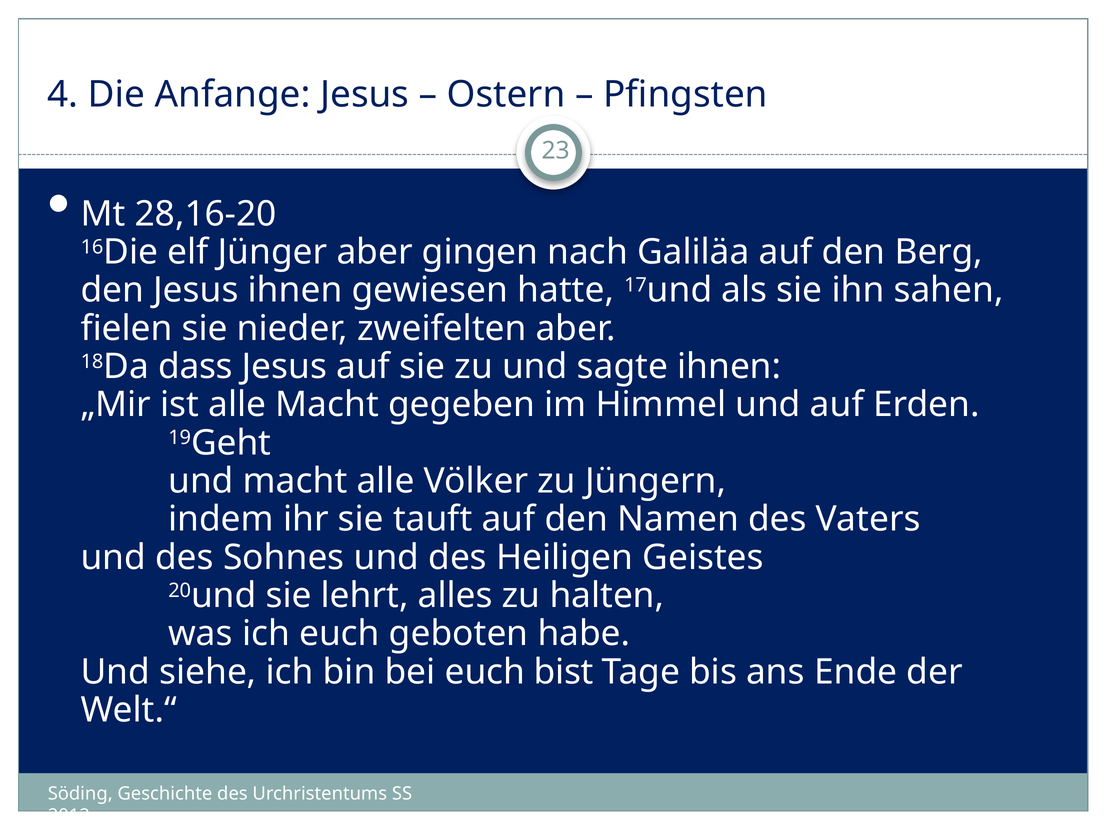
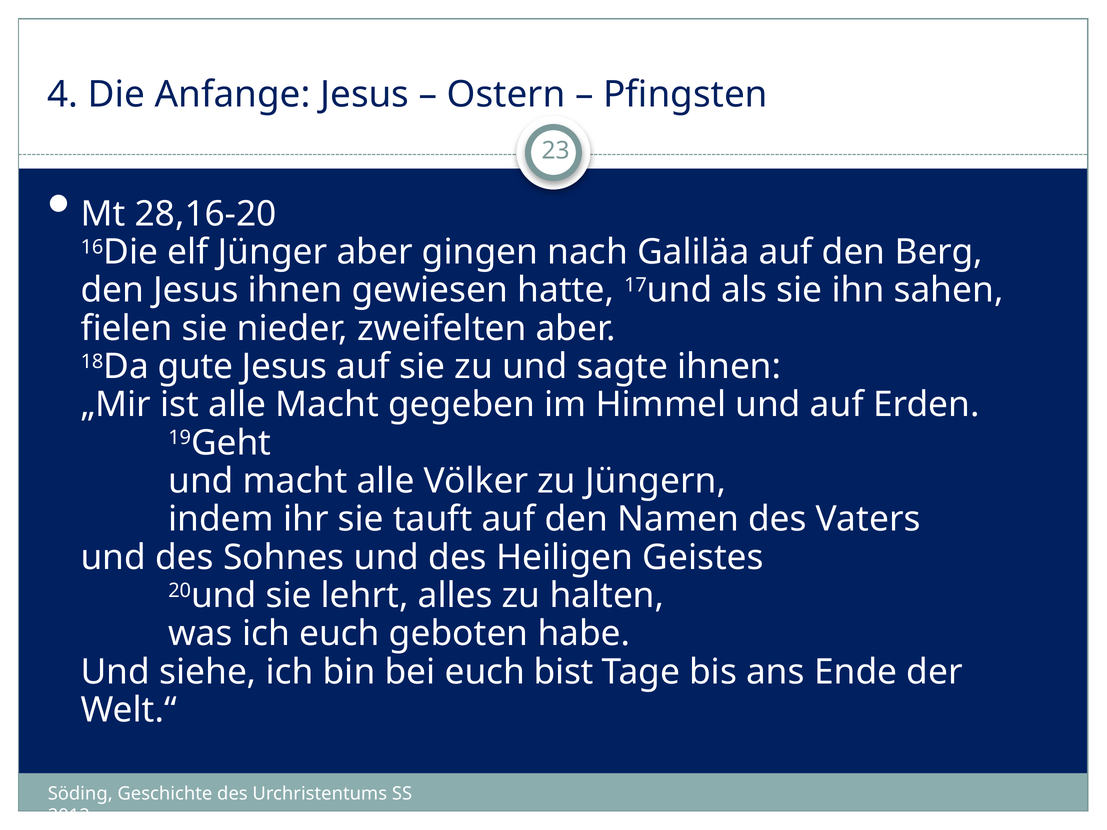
dass: dass -> gute (195, 367)
